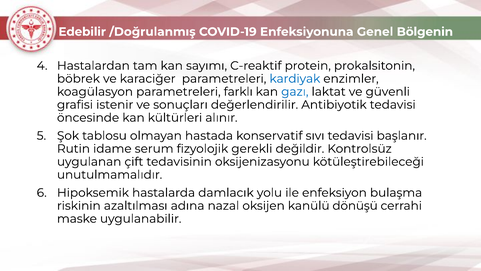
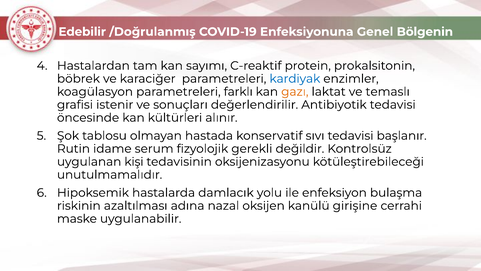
gazı colour: blue -> orange (295, 92)
güvenli: güvenli -> temaslı (388, 92)
çift: çift -> kişi (134, 161)
dönüşü: dönüşü -> girişine (355, 205)
